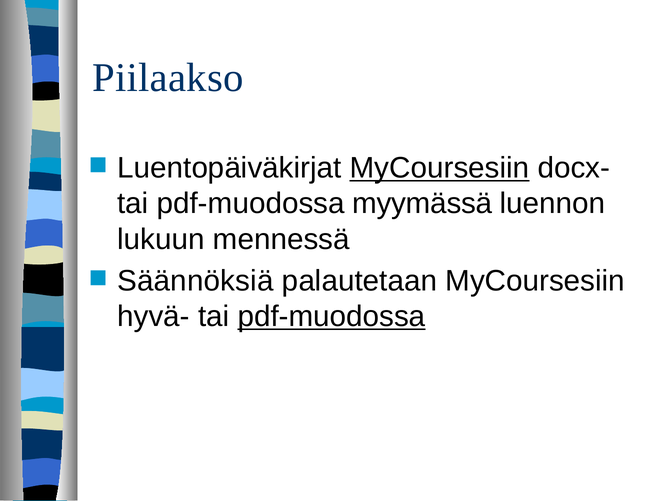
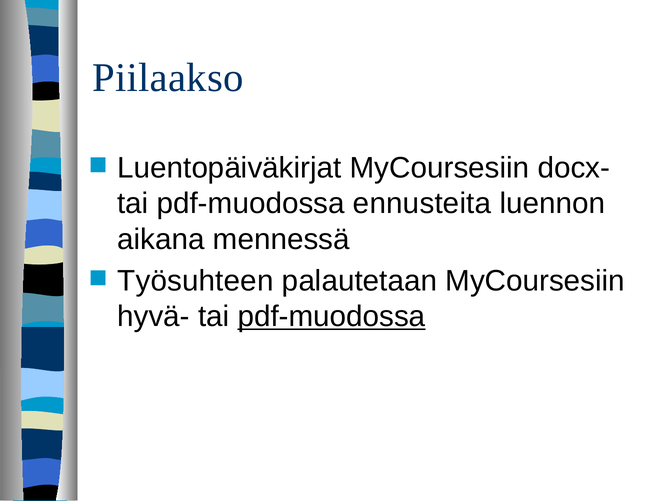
MyCoursesiin underline: present -> none (440, 168)
myymässä: myymässä -> ennusteita (422, 203)
lukuun: lukuun -> aikana (161, 239)
Säännöksiä: Säännöksiä -> Työsuhteen (195, 280)
